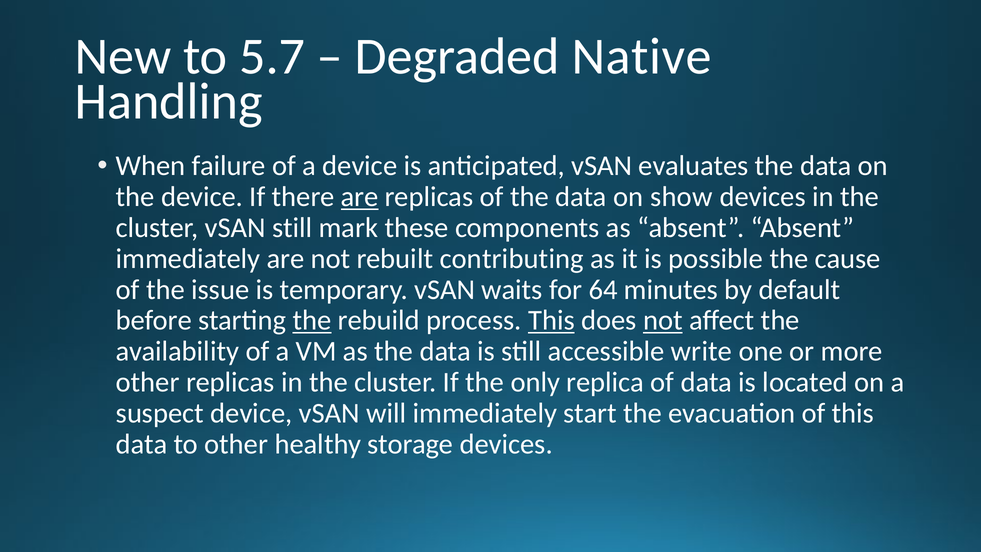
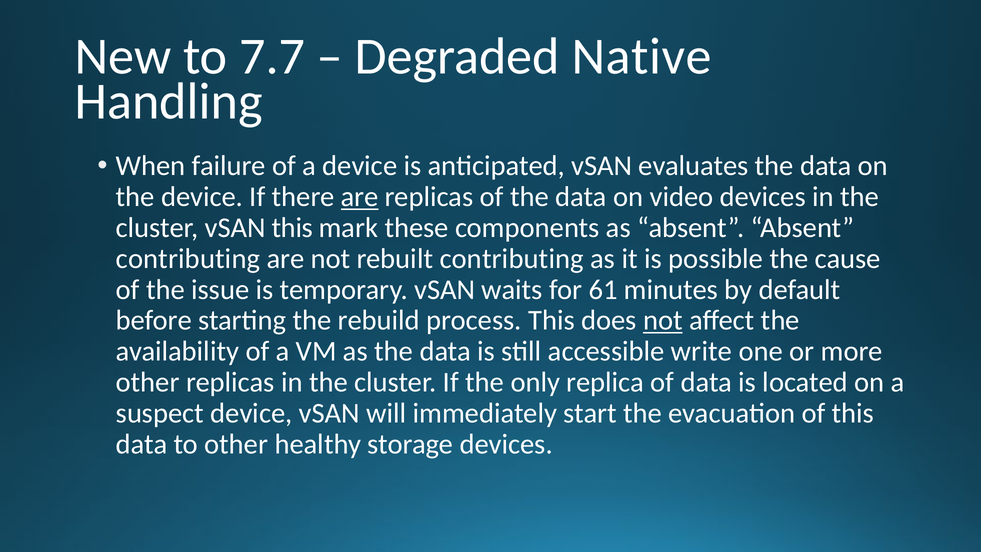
5.7: 5.7 -> 7.7 (272, 56)
show: show -> video (681, 197)
vSAN still: still -> this (292, 228)
immediately: immediately -> contributing (188, 259)
64: 64 -> 61 (603, 289)
the underline: present -> none (312, 320)
This underline: present -> none (551, 320)
